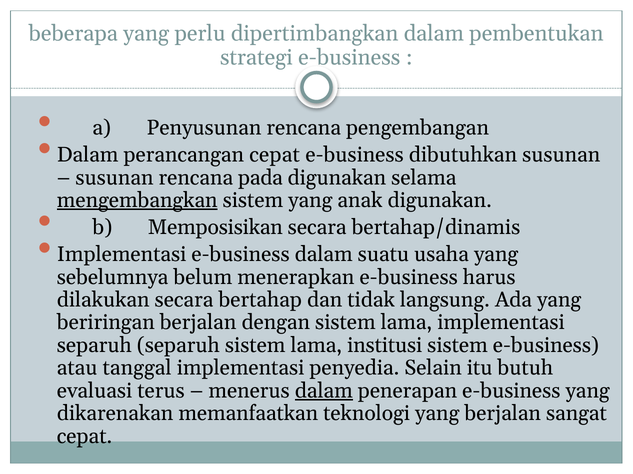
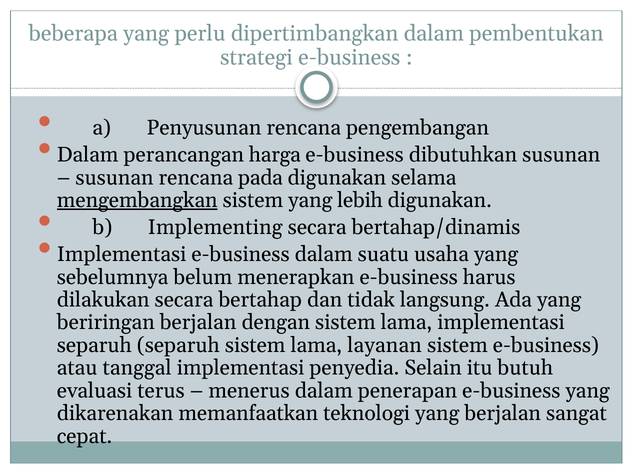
perancangan cepat: cepat -> harga (275, 155)
anak: anak -> lebih (360, 201)
Memposisikan: Memposisikan -> Implementing (215, 228)
institusi: institusi -> layanan (385, 346)
dalam underline: present -> none (324, 391)
